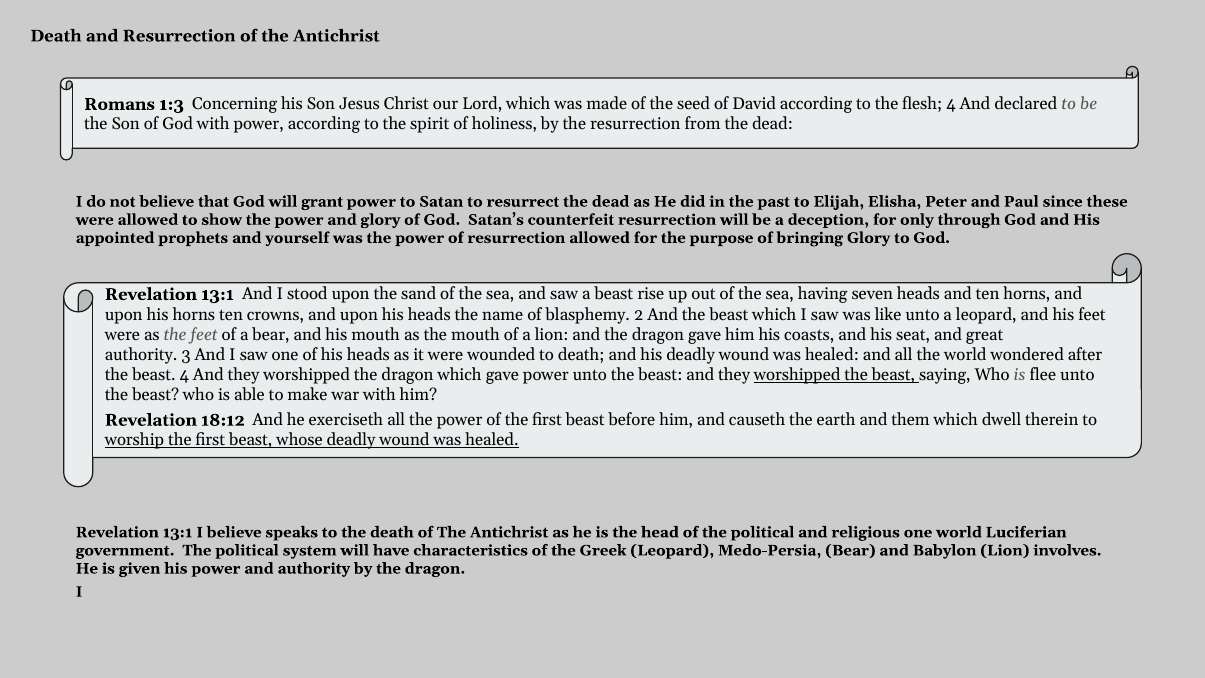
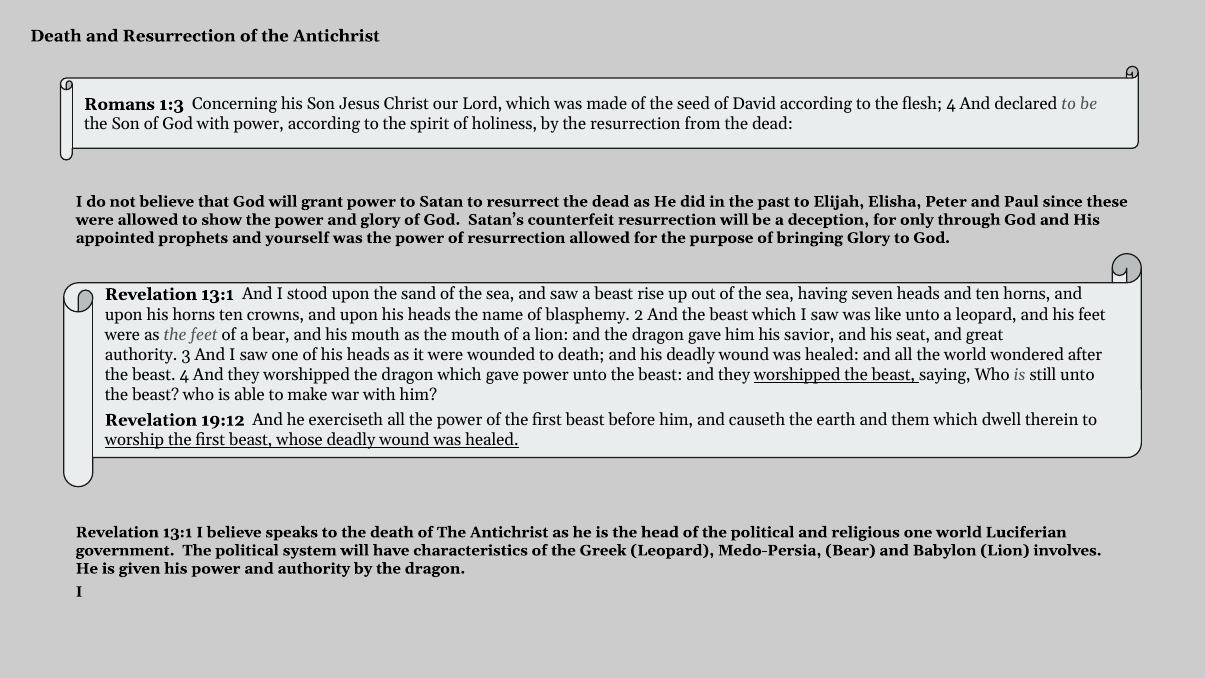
coasts: coasts -> savior (809, 335)
flee: flee -> still (1043, 375)
18:12: 18:12 -> 19:12 (223, 420)
